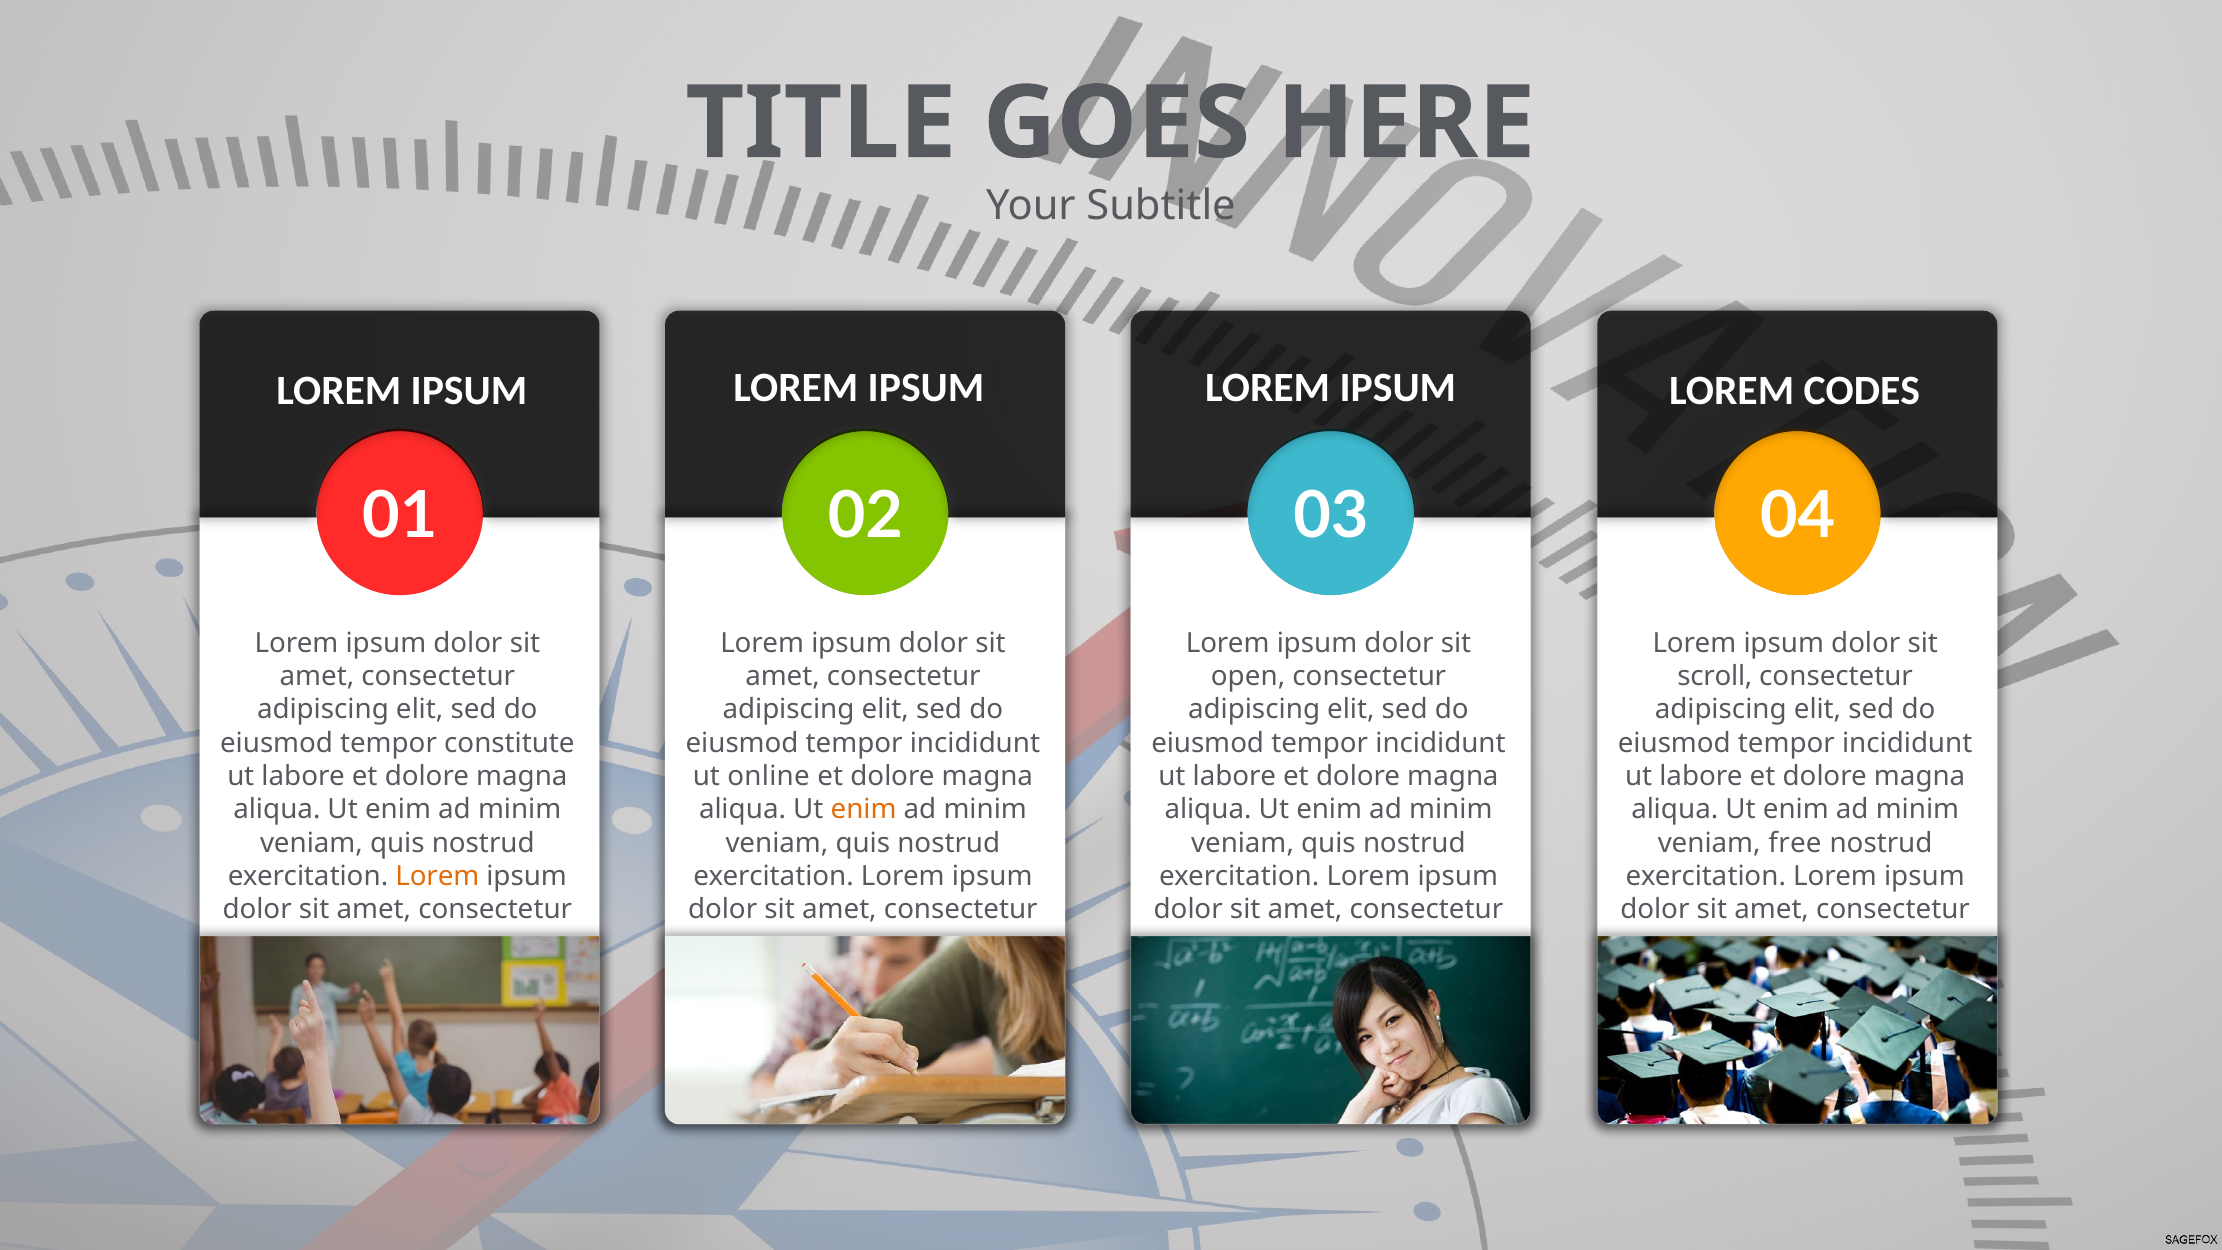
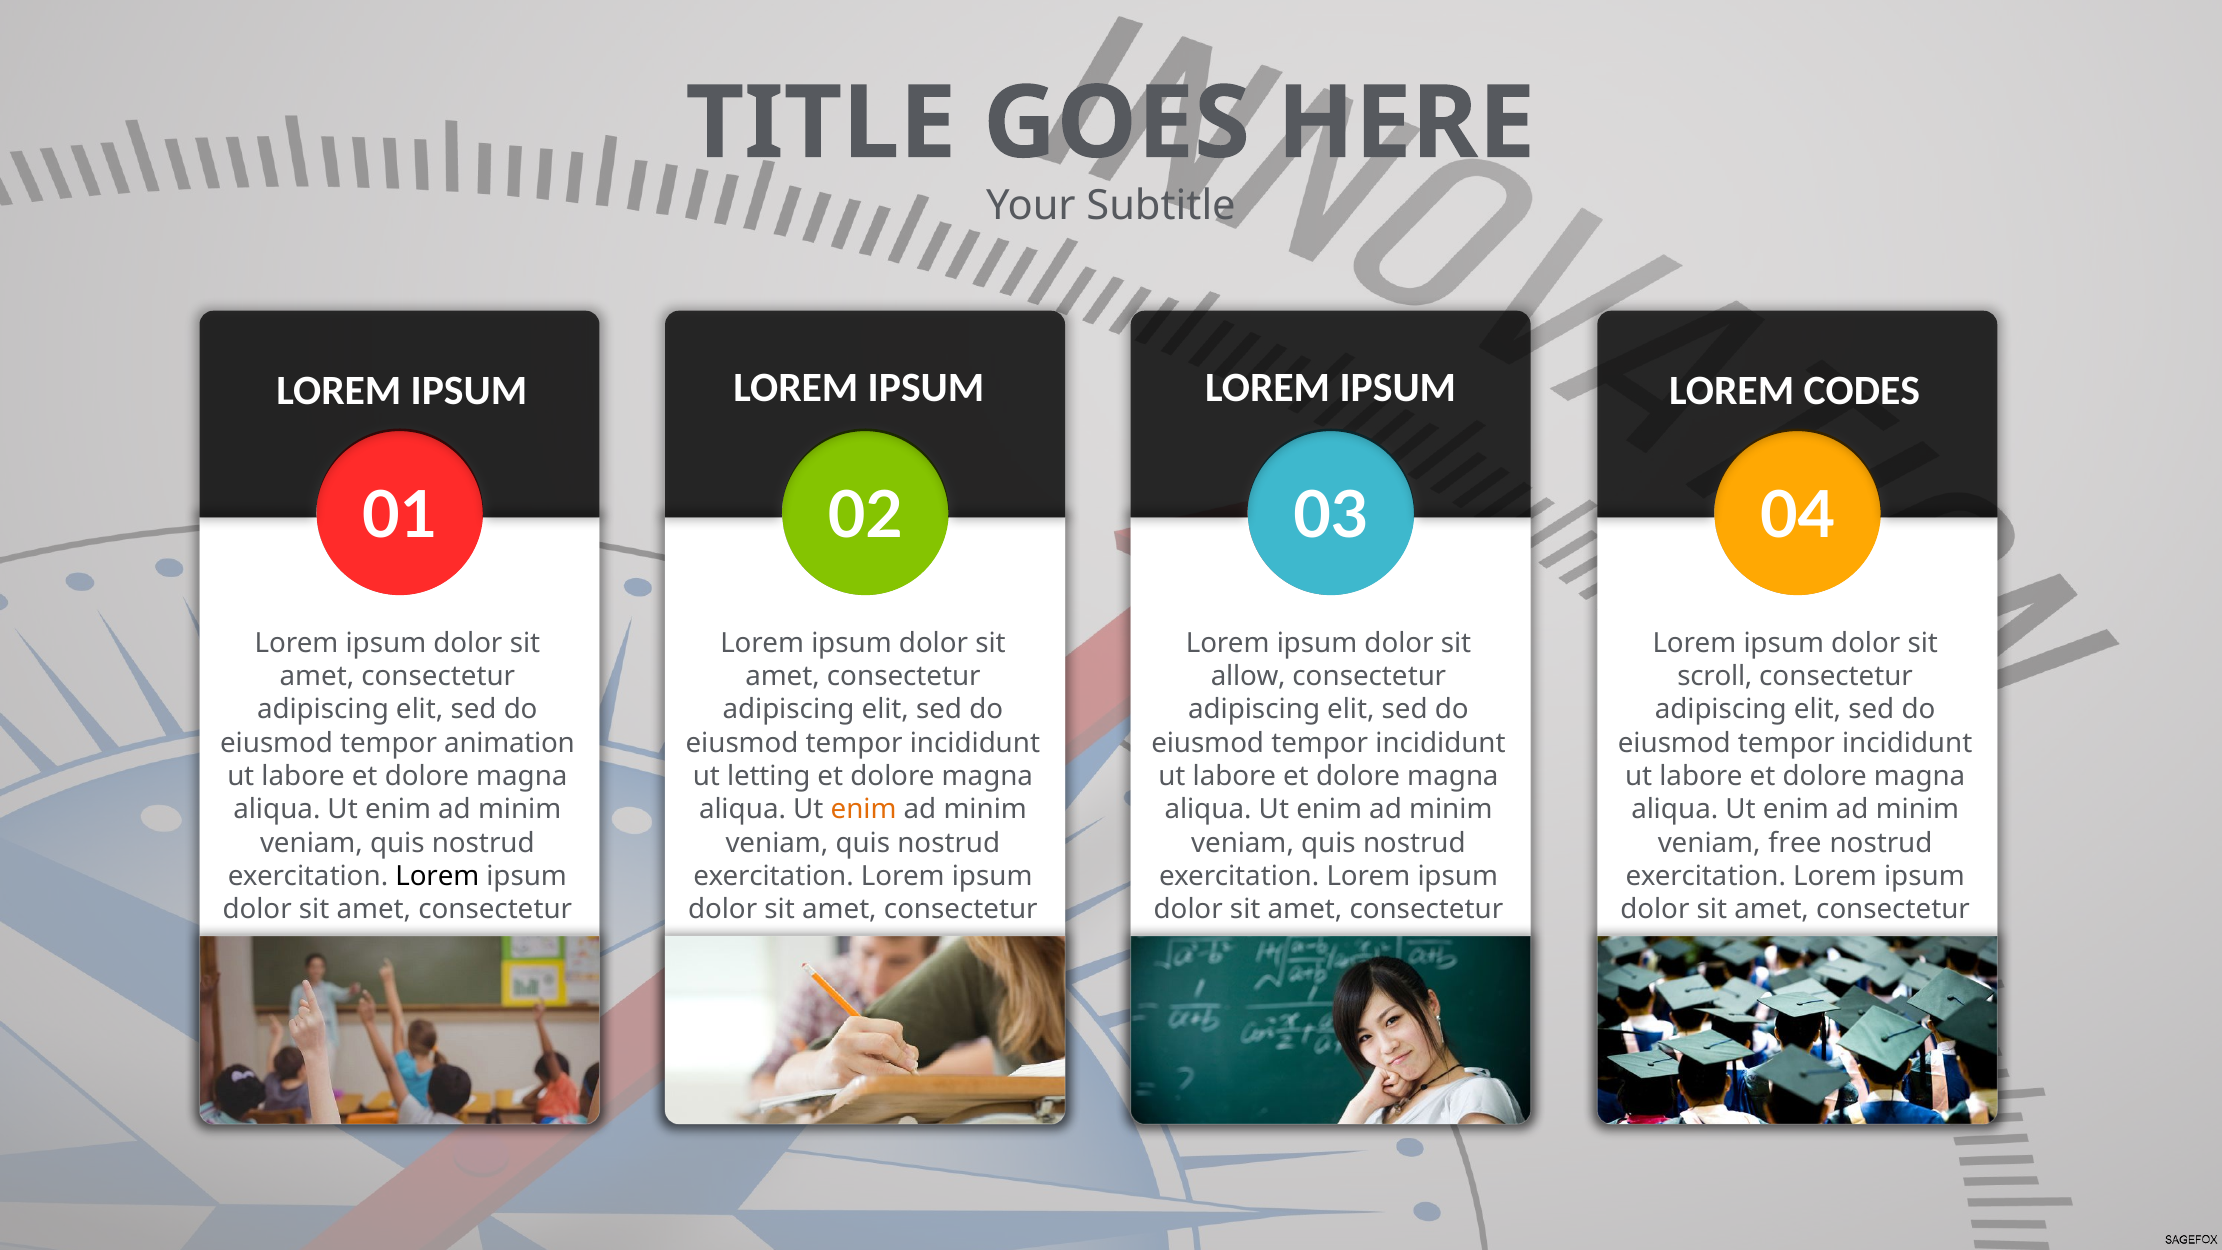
open: open -> allow (1248, 676)
constitute: constitute -> animation (509, 743)
online: online -> letting (769, 776)
Lorem colour: orange -> black (437, 876)
